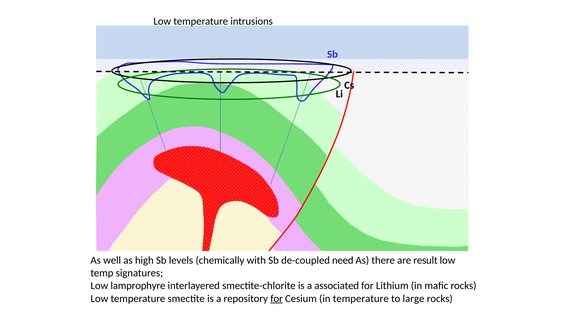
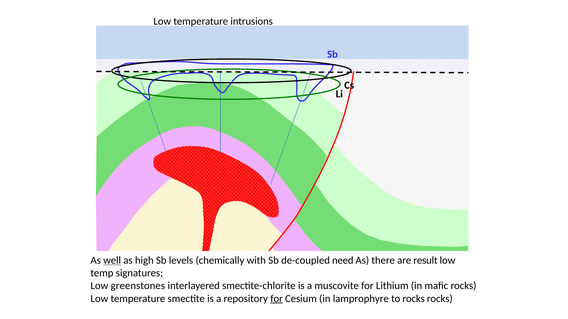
well underline: none -> present (112, 261)
lamprophyre: lamprophyre -> greenstones (138, 286)
associated: associated -> muscovite (337, 286)
in temperature: temperature -> lamprophyre (361, 299)
to large: large -> rocks (414, 299)
